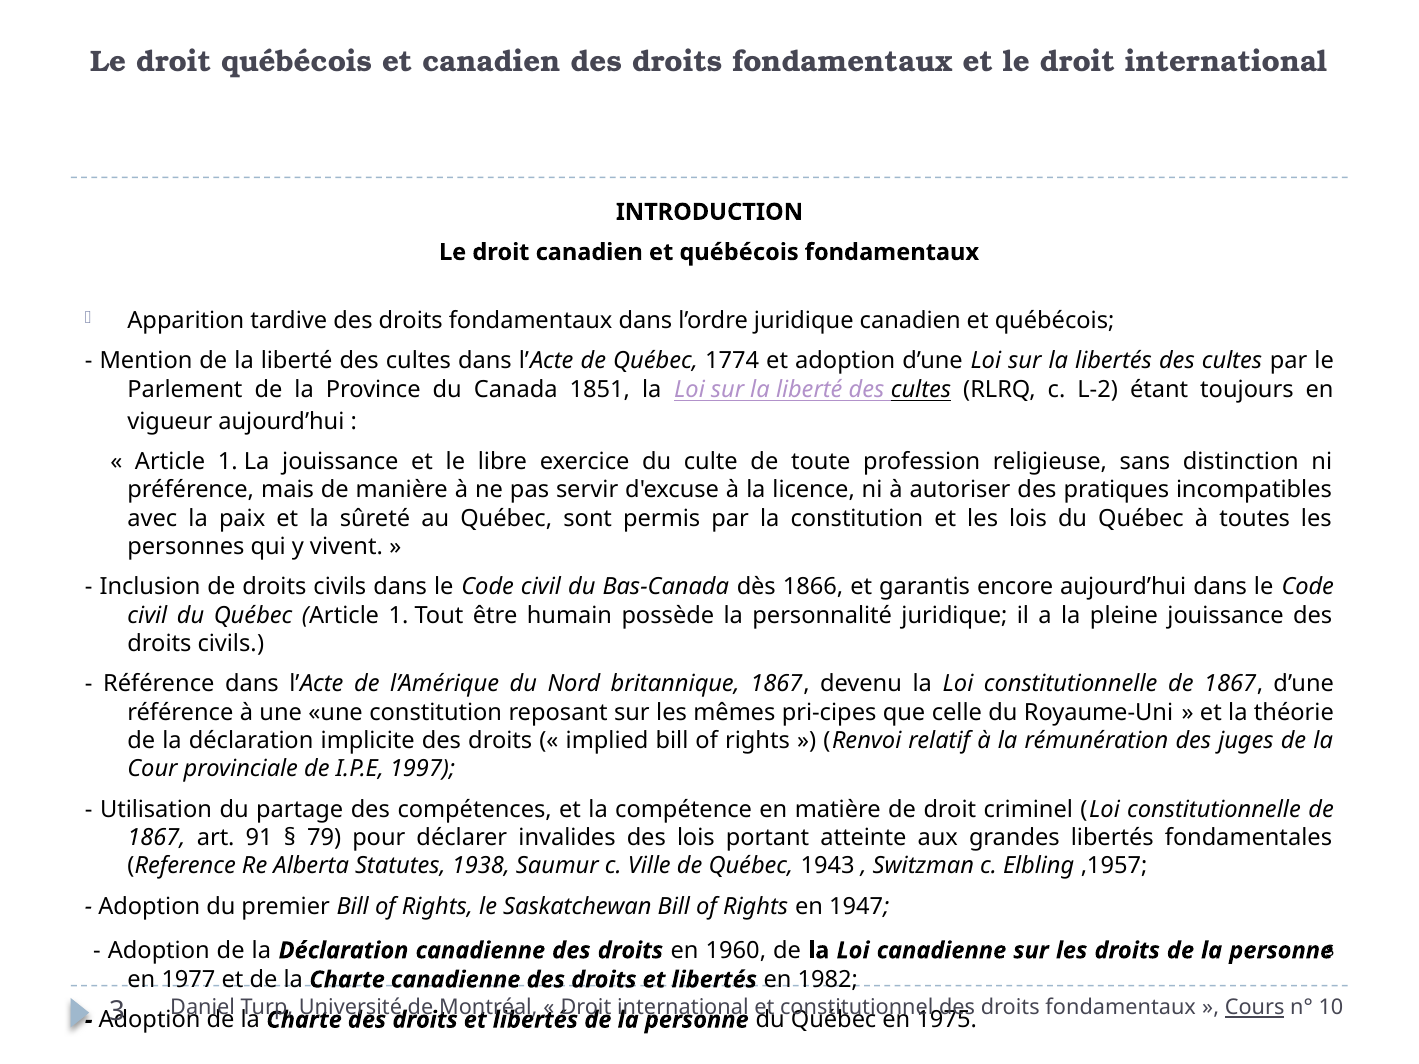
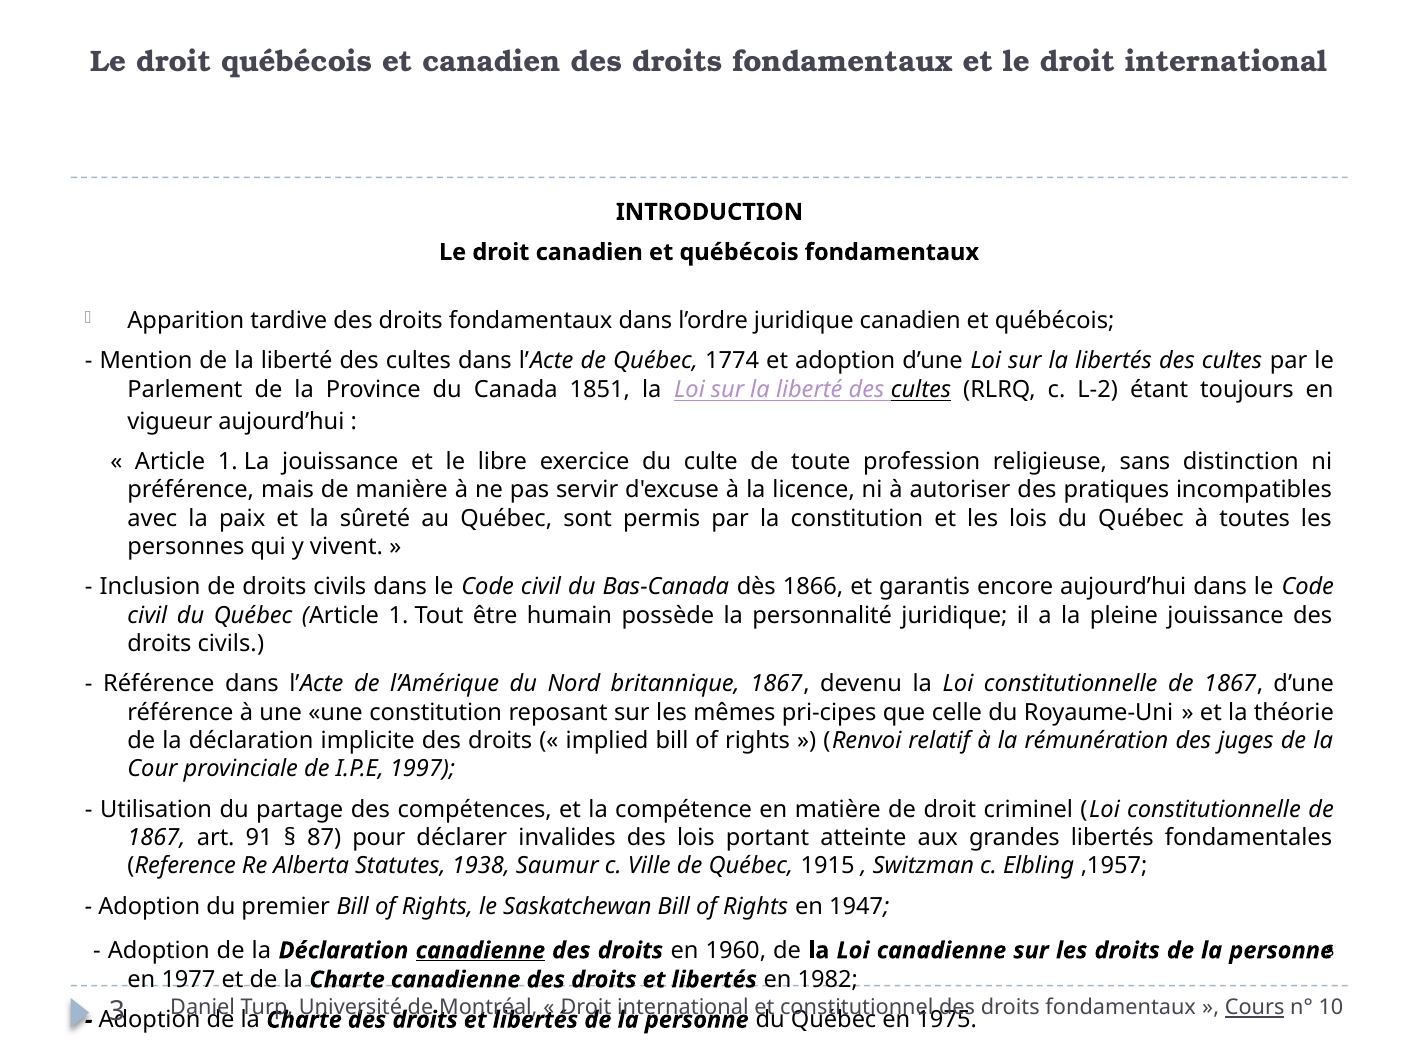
79: 79 -> 87 (324, 838)
1943: 1943 -> 1915 (828, 866)
canadienne underline: none -> present (480, 951)
